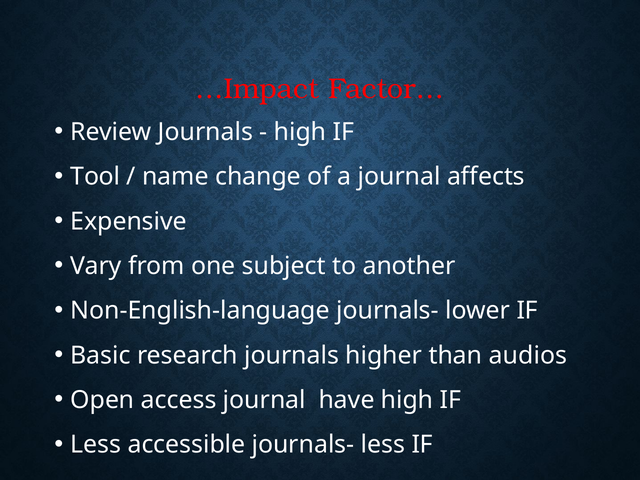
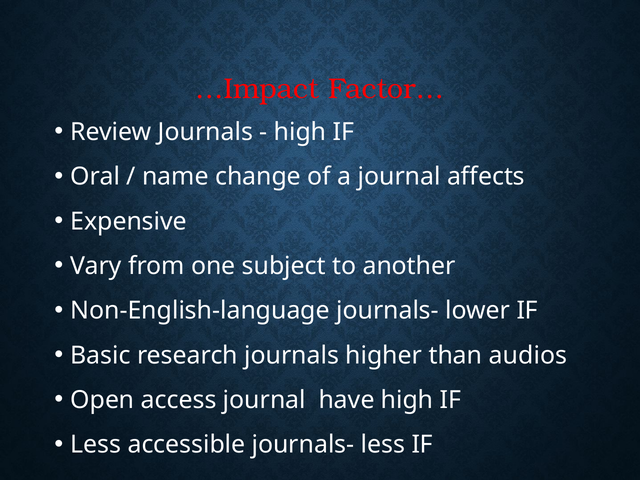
Tool: Tool -> Oral (95, 177)
